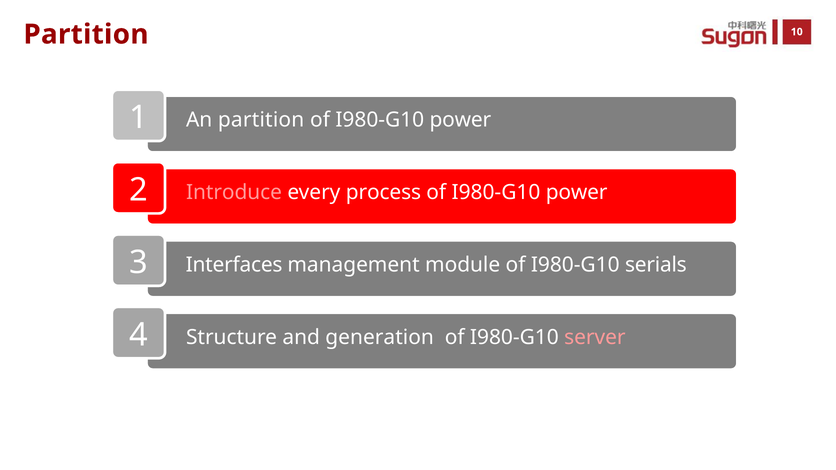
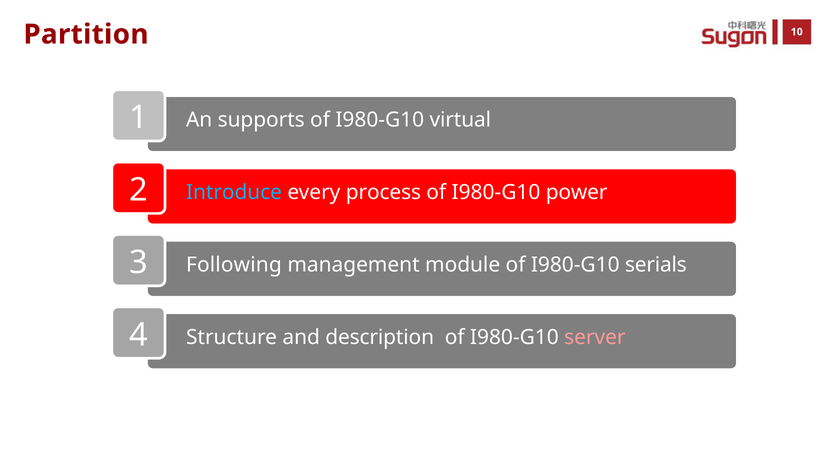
An partition: partition -> supports (261, 120)
power: power -> virtual (460, 120)
Introduce colour: pink -> light blue (234, 192)
Interfaces: Interfaces -> Following (234, 265)
generation: generation -> description (380, 337)
